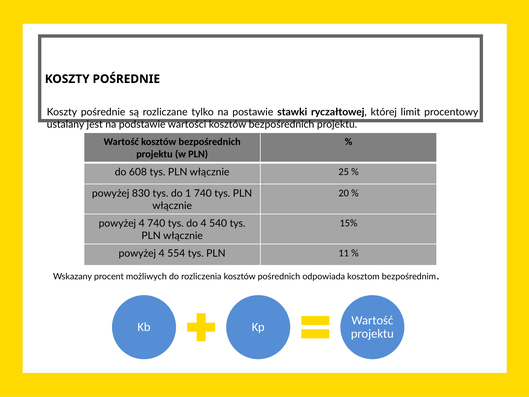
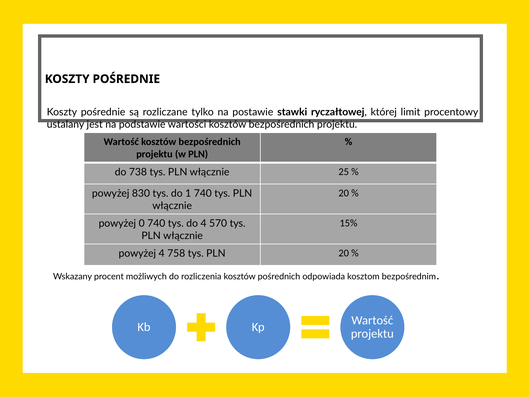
608: 608 -> 738 (138, 172)
4: 4 -> 0 (142, 223)
540: 540 -> 570 (218, 223)
554: 554 -> 758 (176, 253)
PLN 11: 11 -> 20 (344, 253)
